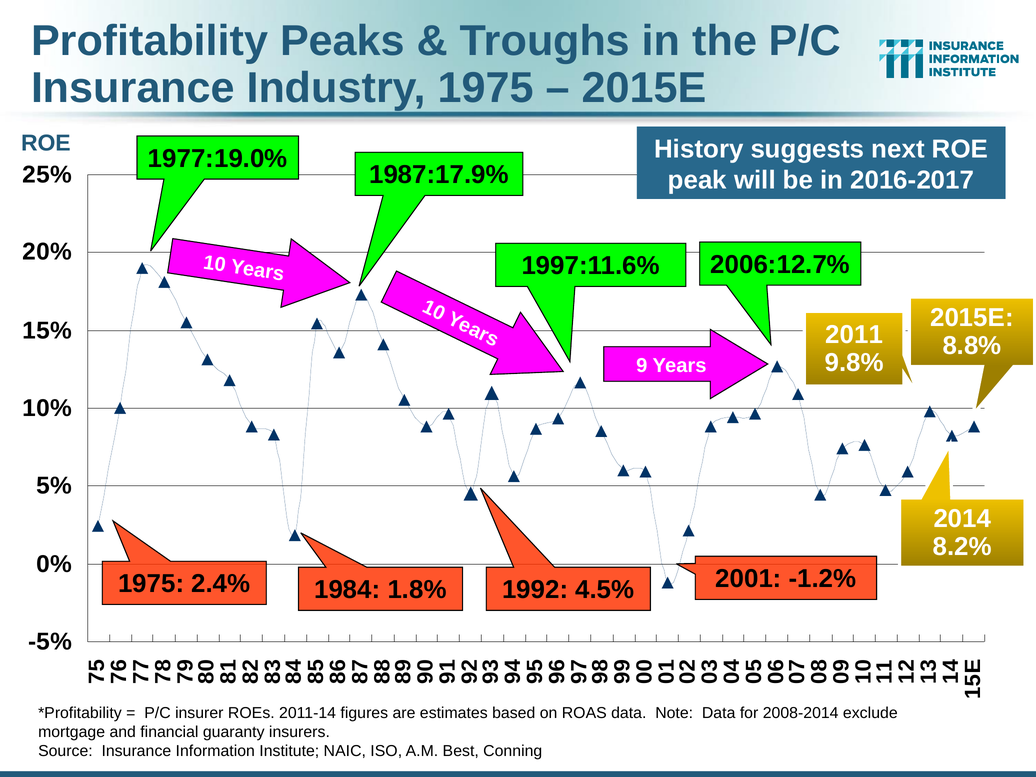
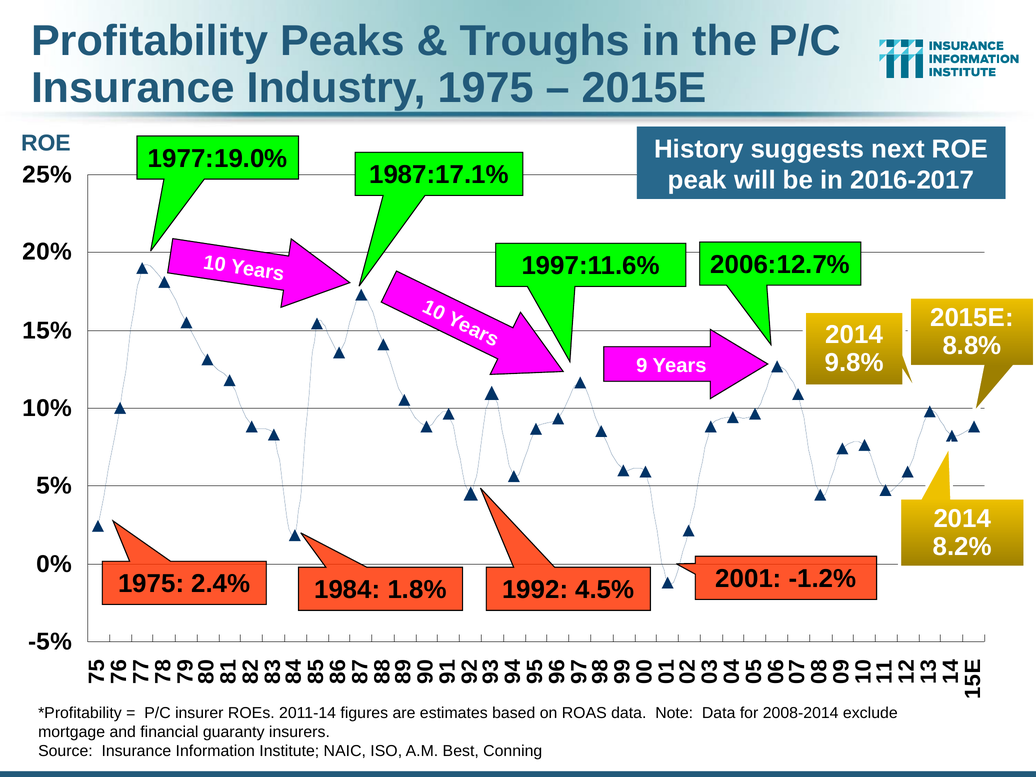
1987:17.9%: 1987:17.9% -> 1987:17.1% (439, 175)
2011: 2011 -> 2014 (854, 335)
